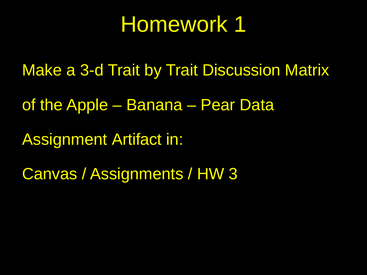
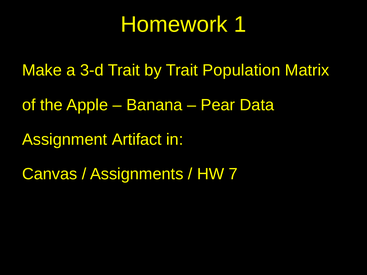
Discussion: Discussion -> Population (241, 70)
3: 3 -> 7 (233, 174)
